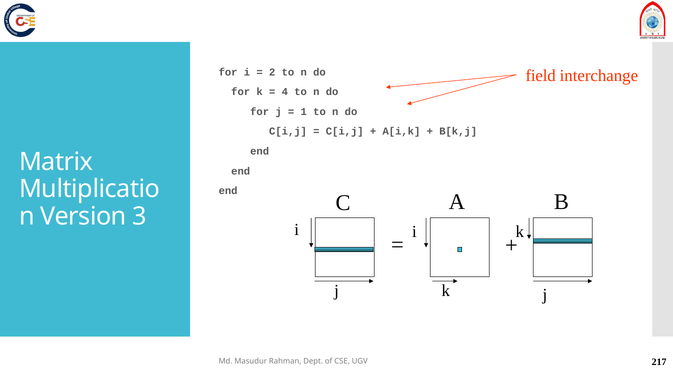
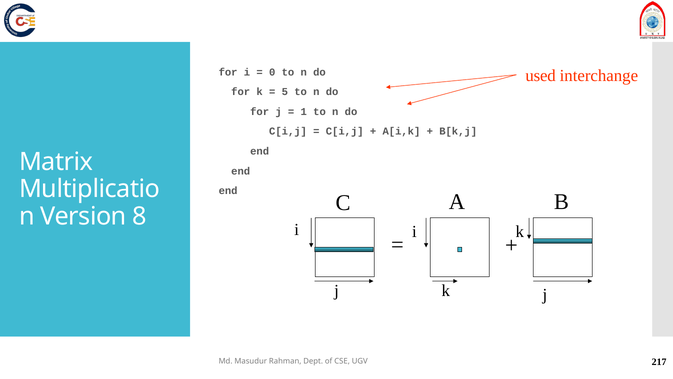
2: 2 -> 0 (272, 72)
field: field -> used (541, 76)
4: 4 -> 5 (285, 92)
3: 3 -> 8 (140, 216)
